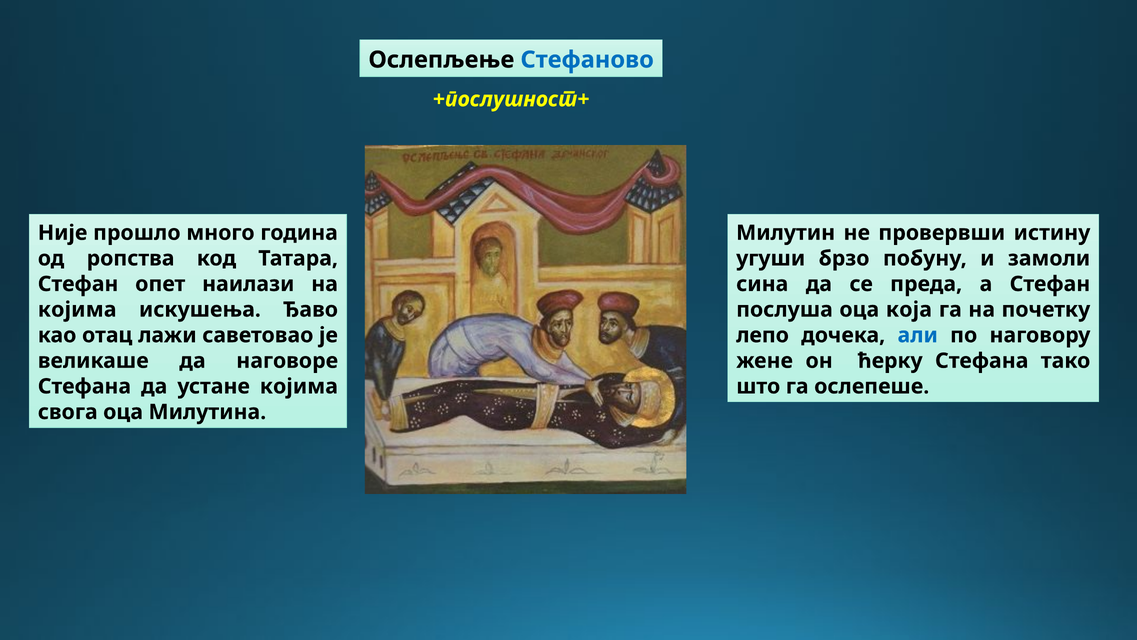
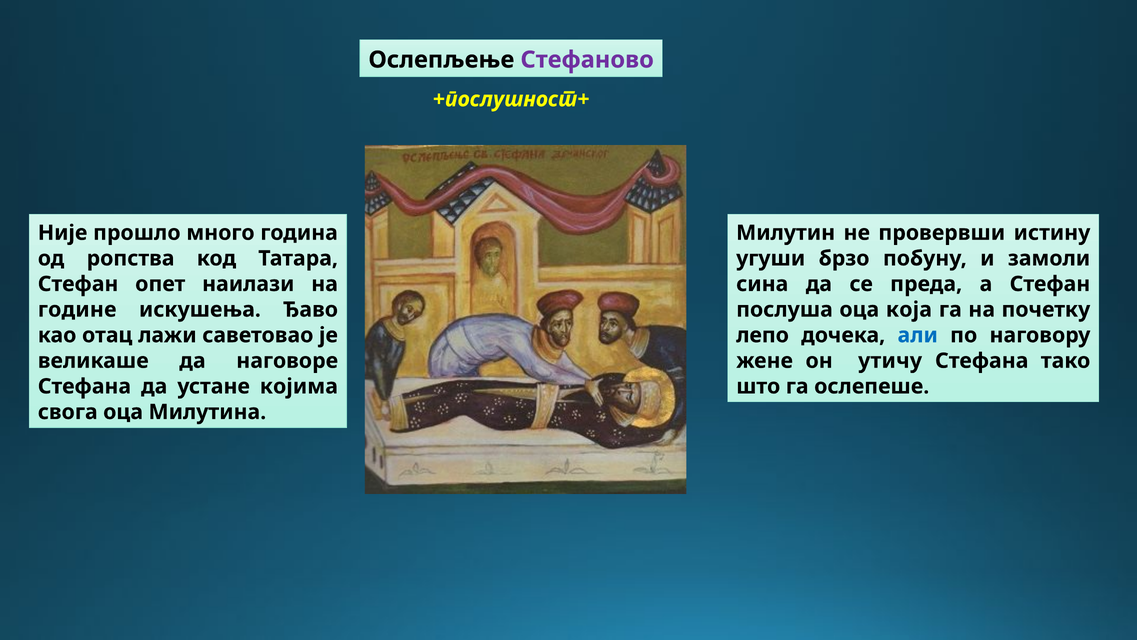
Стефаново colour: blue -> purple (587, 60)
којима: којима -> године (77, 309)
ћерку: ћерку -> утичу (890, 361)
